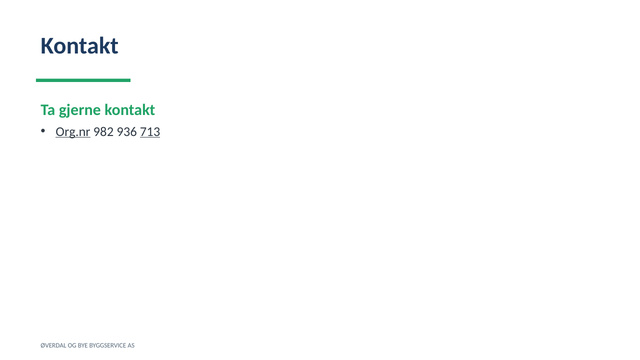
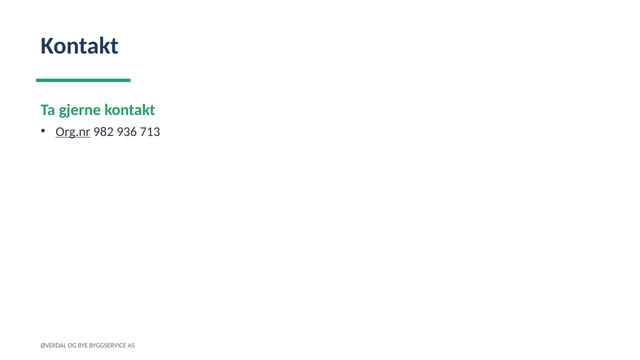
713 underline: present -> none (150, 132)
